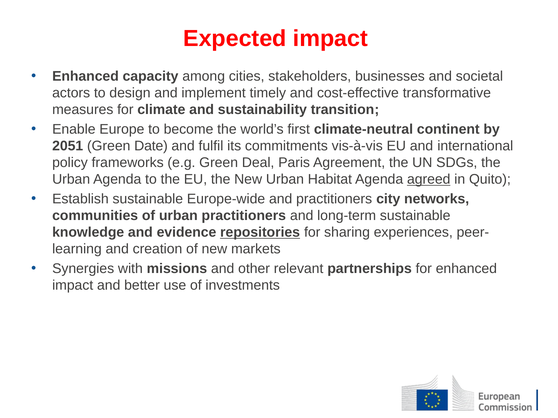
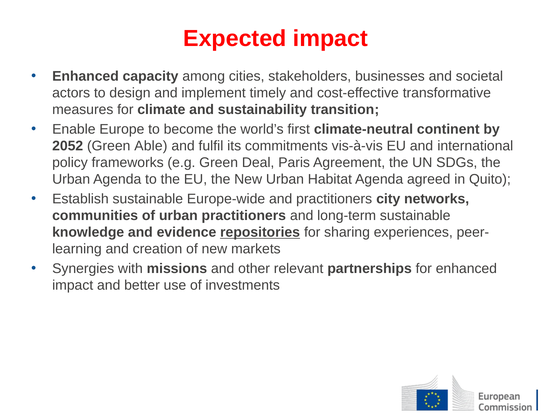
2051: 2051 -> 2052 (68, 146)
Date: Date -> Able (151, 146)
agreed underline: present -> none (429, 180)
